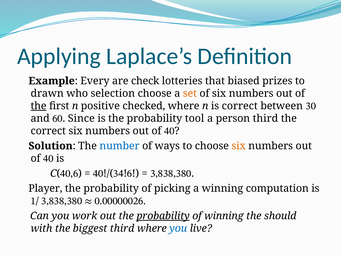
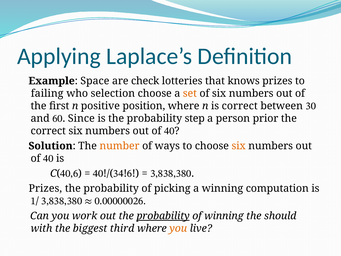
Every: Every -> Space (95, 81)
biased: biased -> knows (244, 81)
drawn: drawn -> failing (47, 93)
the underline: present -> none (39, 106)
checked: checked -> position (144, 106)
tool: tool -> step (195, 118)
person third: third -> prior (266, 118)
number colour: blue -> orange (119, 146)
Player: Player -> Prizes (45, 188)
you colour: blue -> orange (178, 228)
